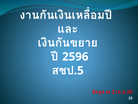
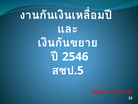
2596: 2596 -> 2546 (75, 56)
